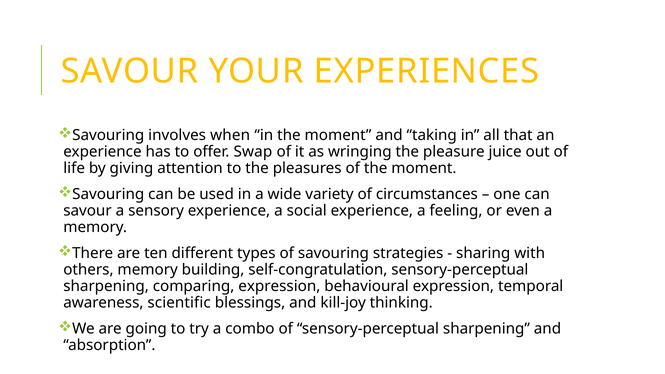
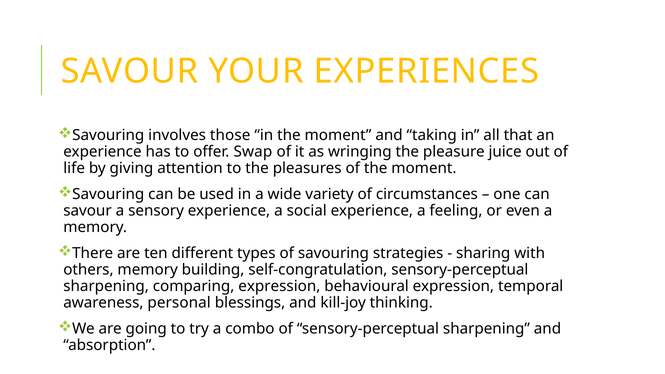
when: when -> those (230, 135)
scientific: scientific -> personal (179, 303)
